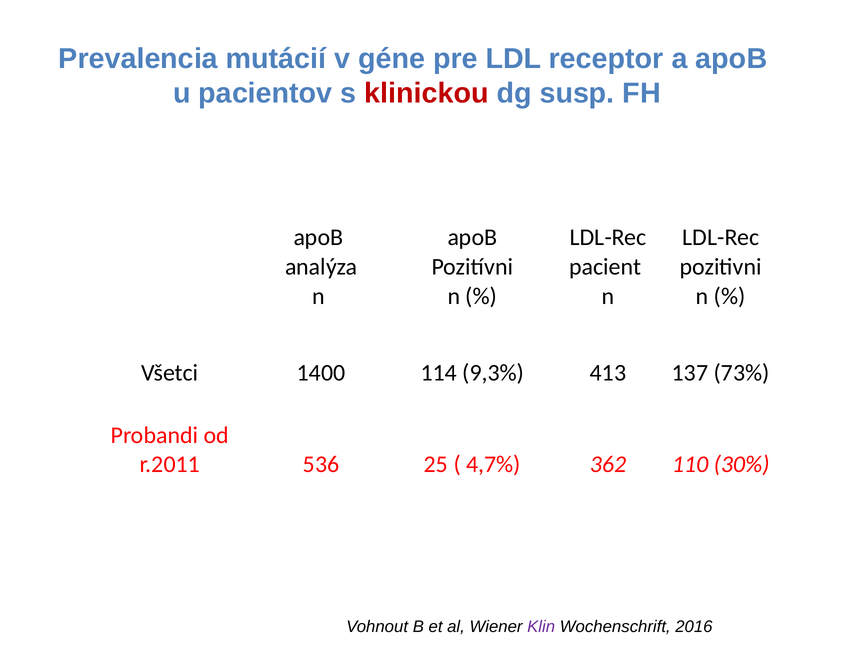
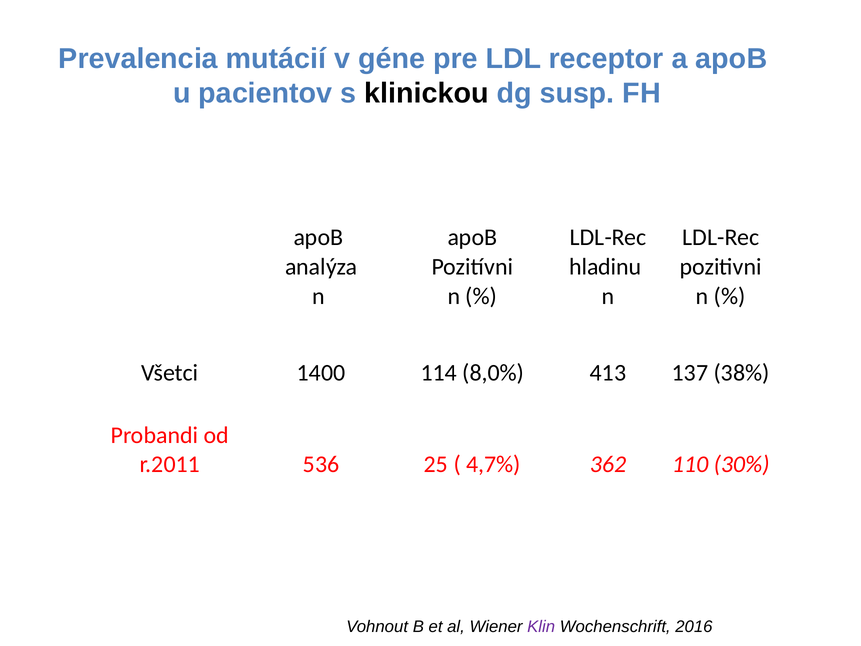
klinickou colour: red -> black (426, 93)
pacient: pacient -> hladinu (605, 267)
9,3%: 9,3% -> 8,0% (493, 373)
73%: 73% -> 38% (742, 373)
